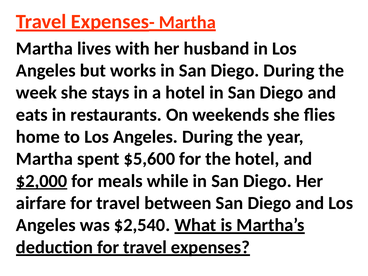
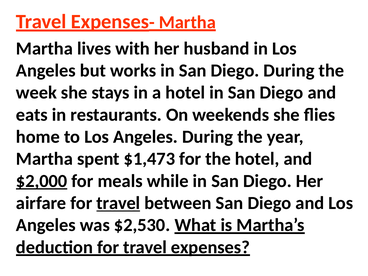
$5,600: $5,600 -> $1,473 (149, 159)
travel underline: none -> present (118, 203)
$2,540: $2,540 -> $2,530 (142, 225)
